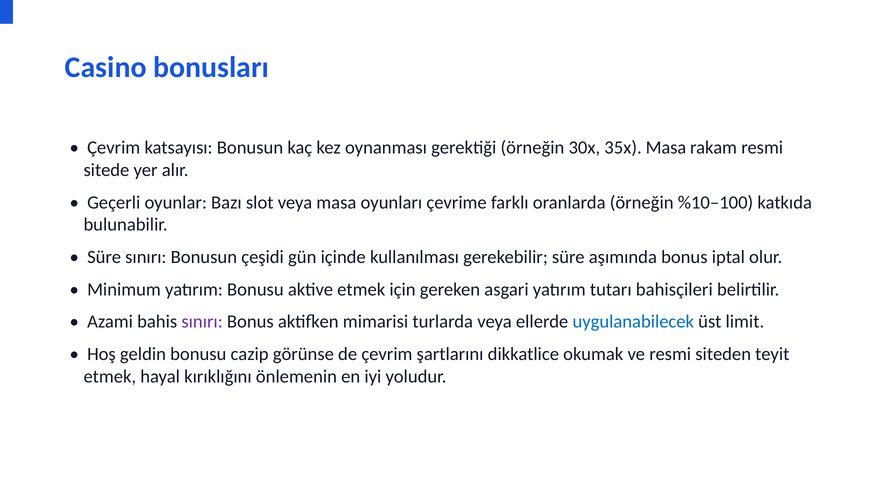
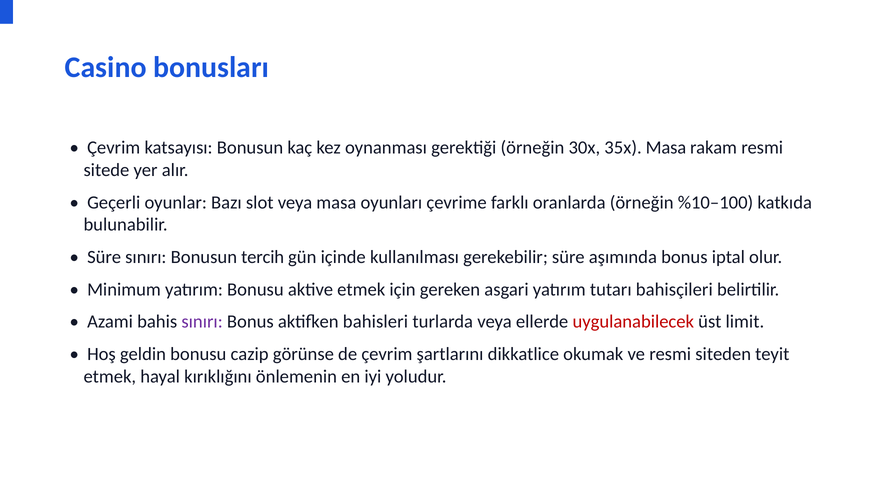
çeşidi: çeşidi -> tercih (263, 257)
mimarisi: mimarisi -> bahisleri (375, 321)
uygulanabilecek colour: blue -> red (633, 321)
